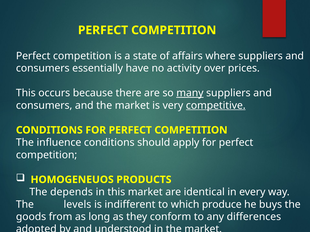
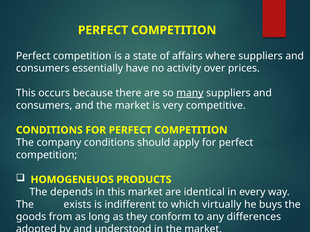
competitive underline: present -> none (216, 106)
influence: influence -> company (59, 143)
levels: levels -> exists (77, 205)
produce: produce -> virtually (222, 205)
